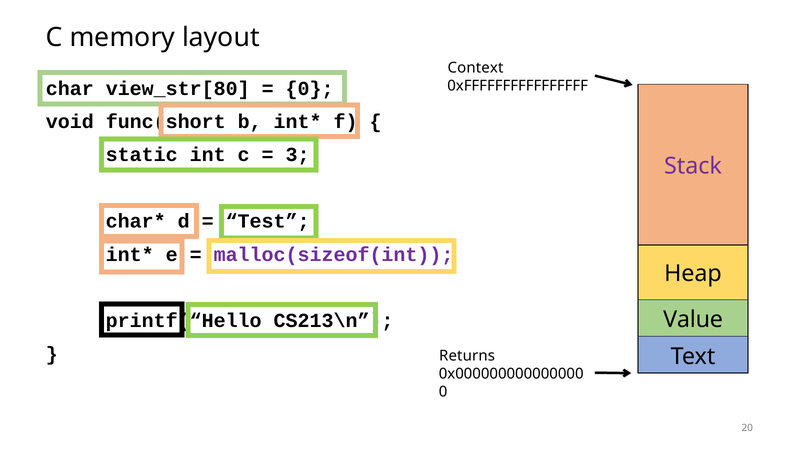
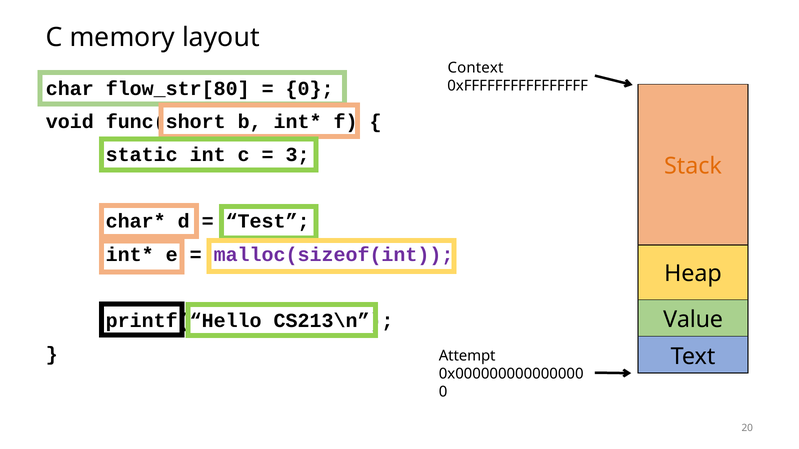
view_str[80: view_str[80 -> flow_str[80 (178, 89)
Stack colour: purple -> orange (693, 166)
Returns: Returns -> Attempt (467, 356)
